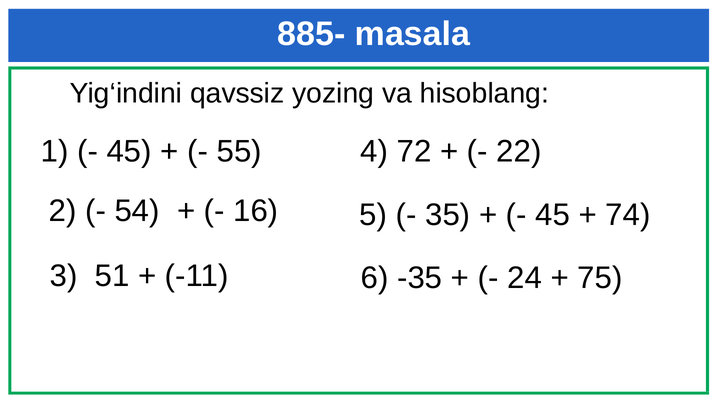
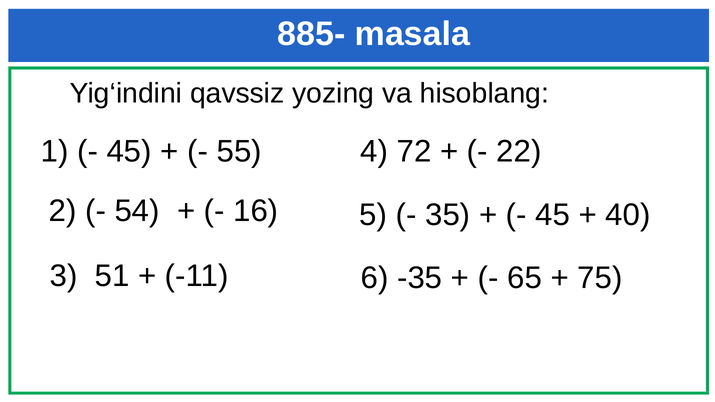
74: 74 -> 40 (628, 215)
24: 24 -> 65 (525, 278)
